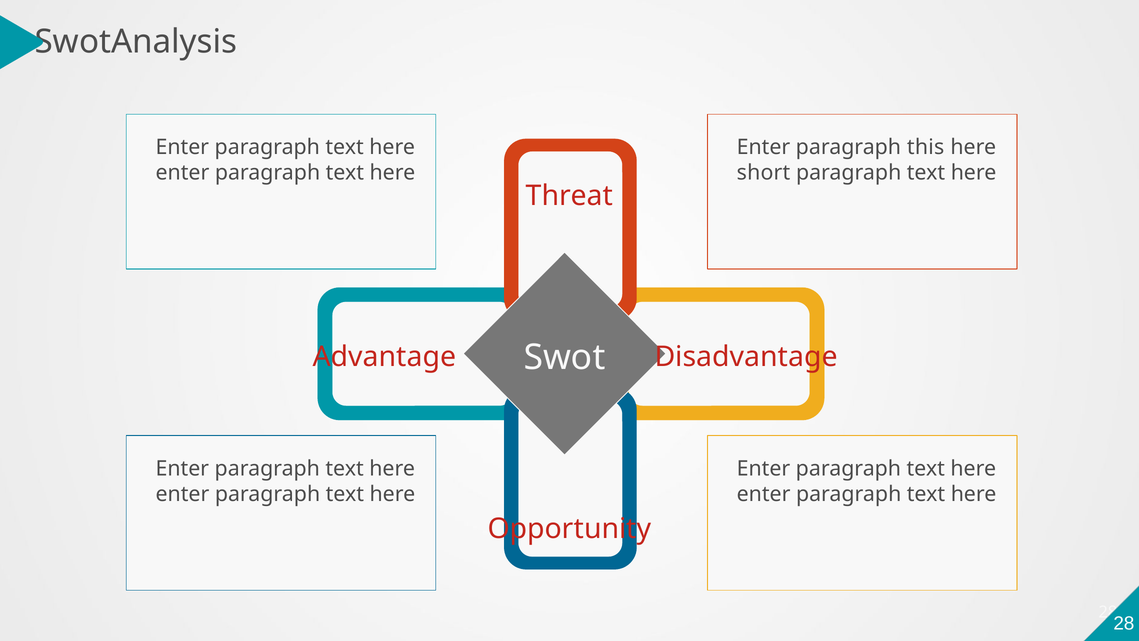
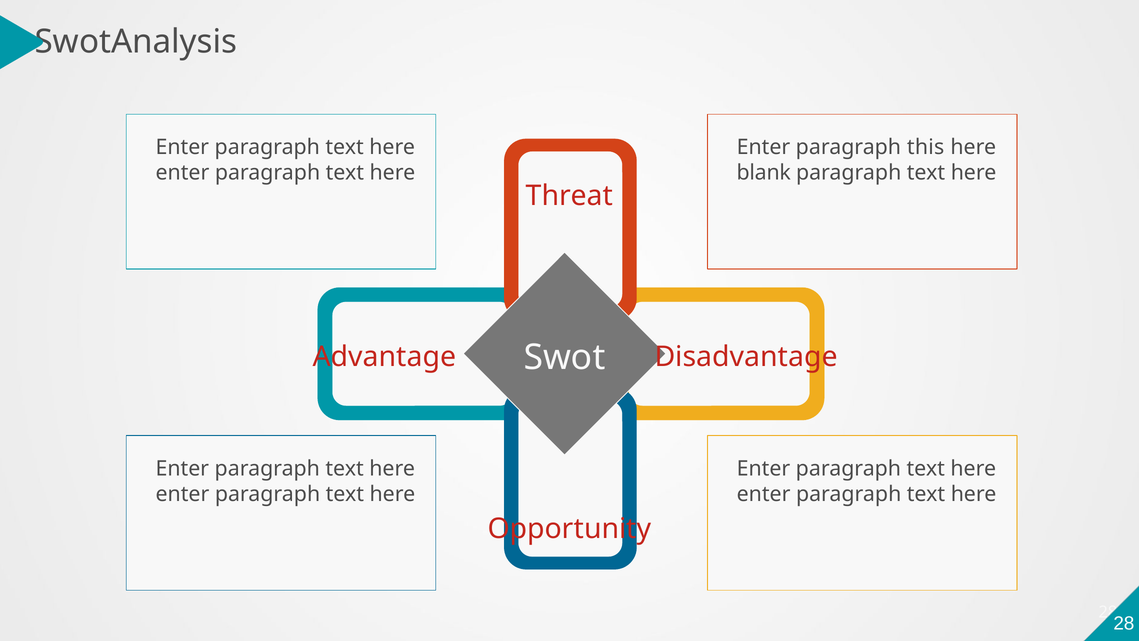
short: short -> blank (764, 173)
